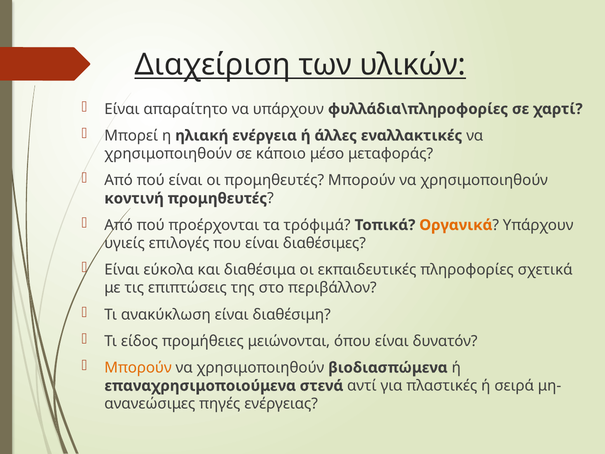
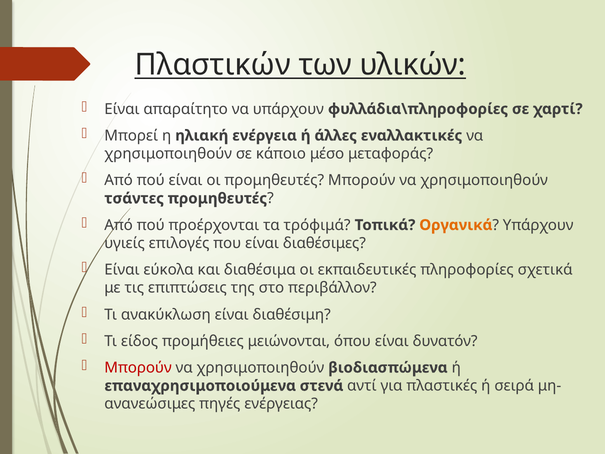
Διαχείριση: Διαχείριση -> Πλαστικών (213, 65)
κοντινή: κοντινή -> τσάντες (134, 198)
Μπορούν colour: orange -> red (138, 367)
